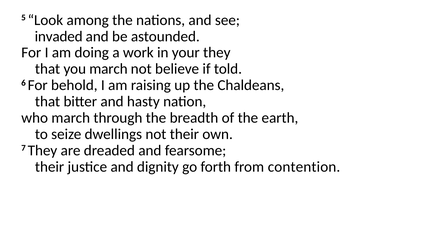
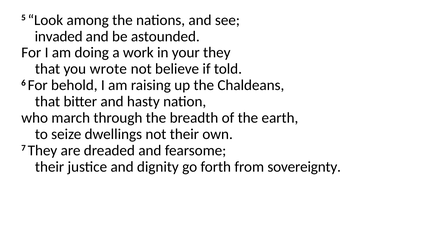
you march: march -> wrote (108, 69)
contention: contention -> sovereignty (304, 167)
